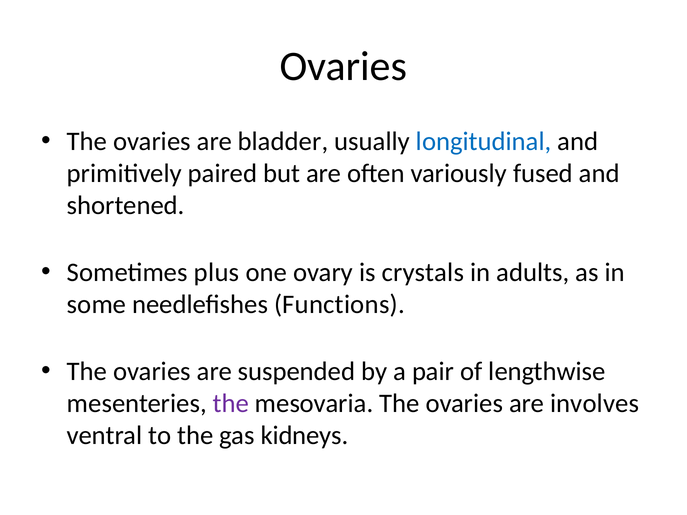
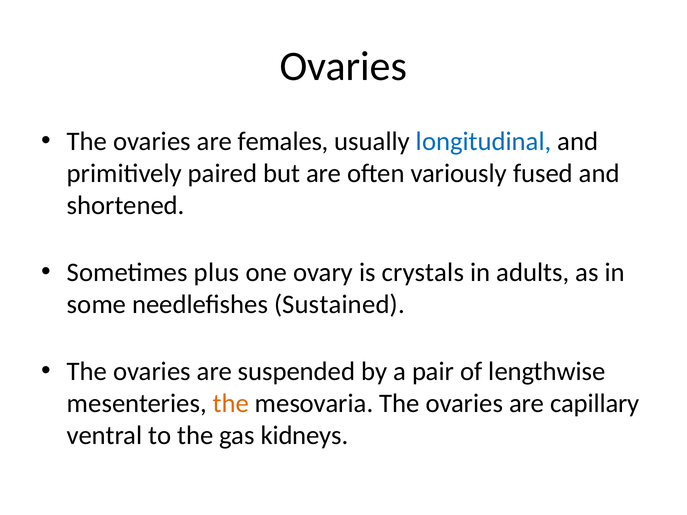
bladder: bladder -> females (283, 142)
Functions: Functions -> Sustained (339, 305)
the colour: purple -> orange (231, 403)
involves: involves -> capillary (595, 403)
